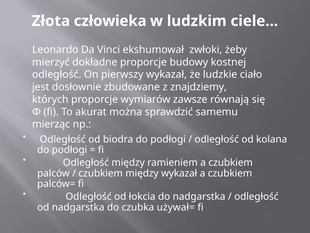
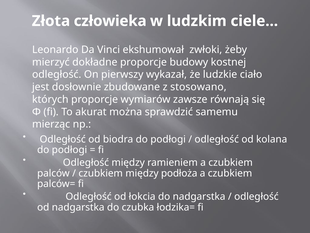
znajdziemy: znajdziemy -> stosowano (198, 87)
między wykazał: wykazał -> podłoża (179, 173)
używał=: używał= -> łodzika= (176, 207)
